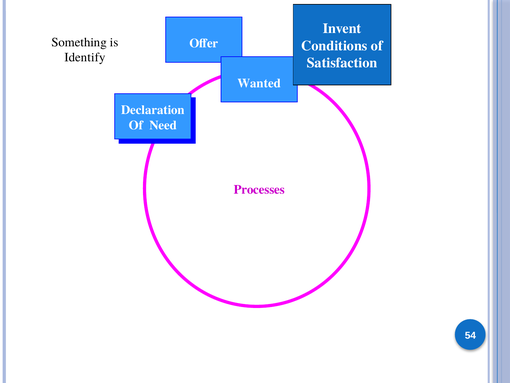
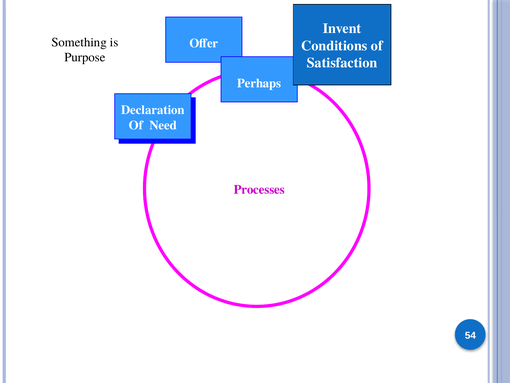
Identify: Identify -> Purpose (85, 57)
Wanted: Wanted -> Perhaps (259, 83)
